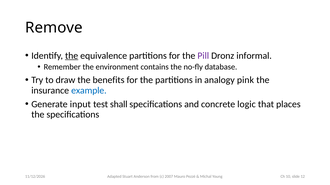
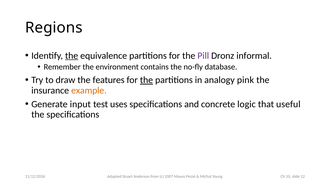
Remove: Remove -> Regions (54, 28)
benefits: benefits -> features (109, 80)
the underline: none -> present (146, 80)
example colour: blue -> orange (89, 91)
shall: shall -> uses (119, 104)
places: places -> useful (288, 104)
